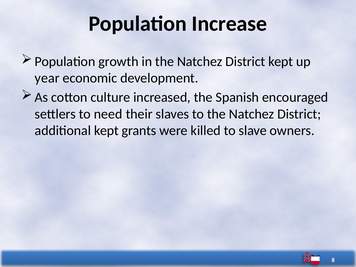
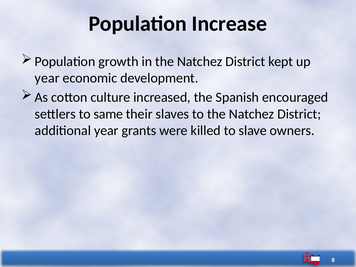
need: need -> same (108, 114)
additional kept: kept -> year (106, 131)
